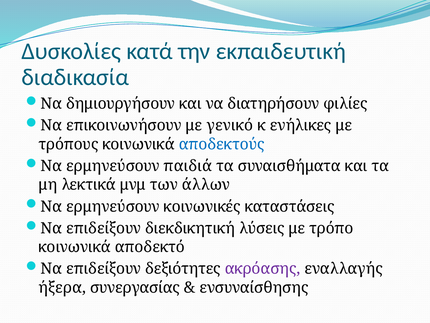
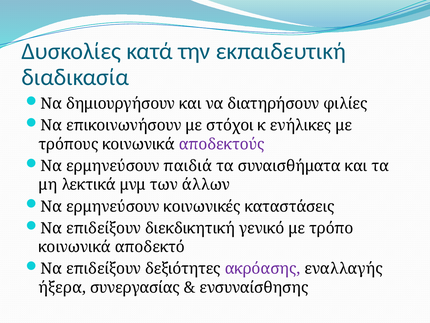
γενικό: γενικό -> στόχοι (230, 125)
αποδεκτούς colour: blue -> purple (222, 144)
λύσεις: λύσεις -> γενικό (262, 228)
